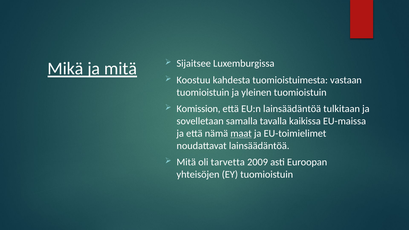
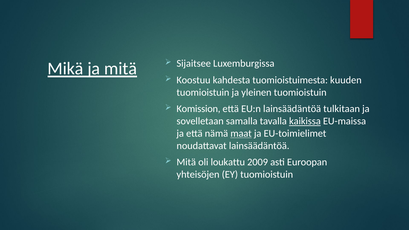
vastaan: vastaan -> kuuden (346, 80)
kaikissa underline: none -> present (305, 121)
tarvetta: tarvetta -> loukattu (228, 162)
